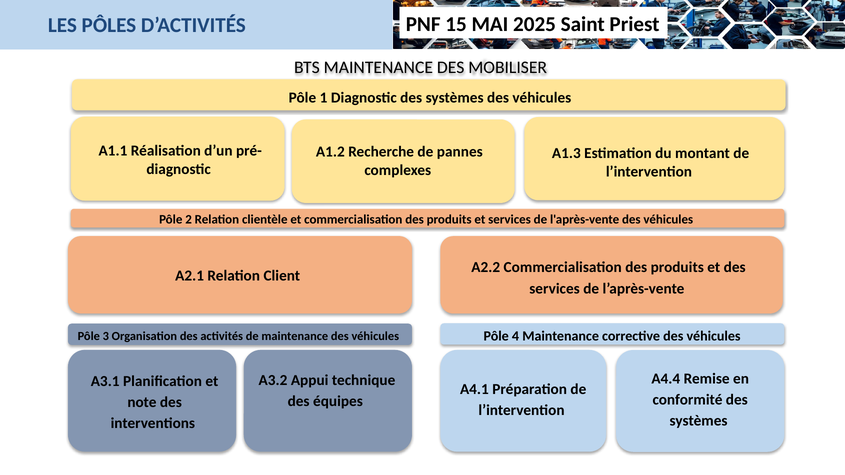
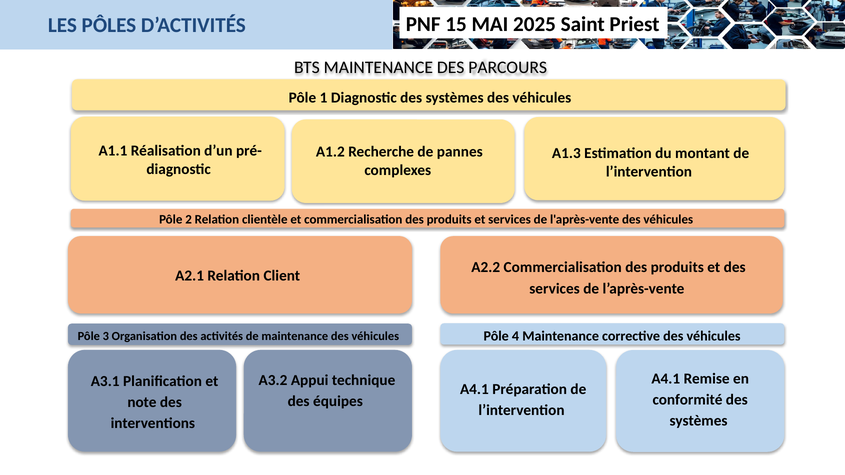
MOBILISER: MOBILISER -> PARCOURS (508, 68)
A4.4: A4.4 -> A4.1 (666, 379)
